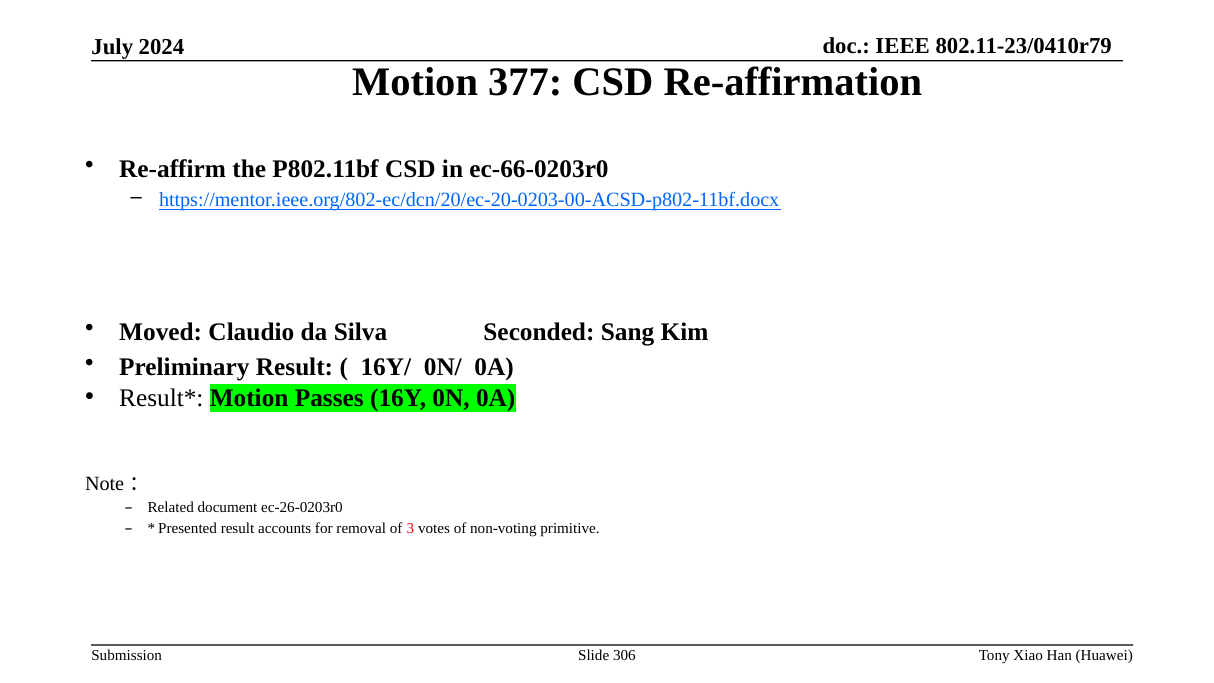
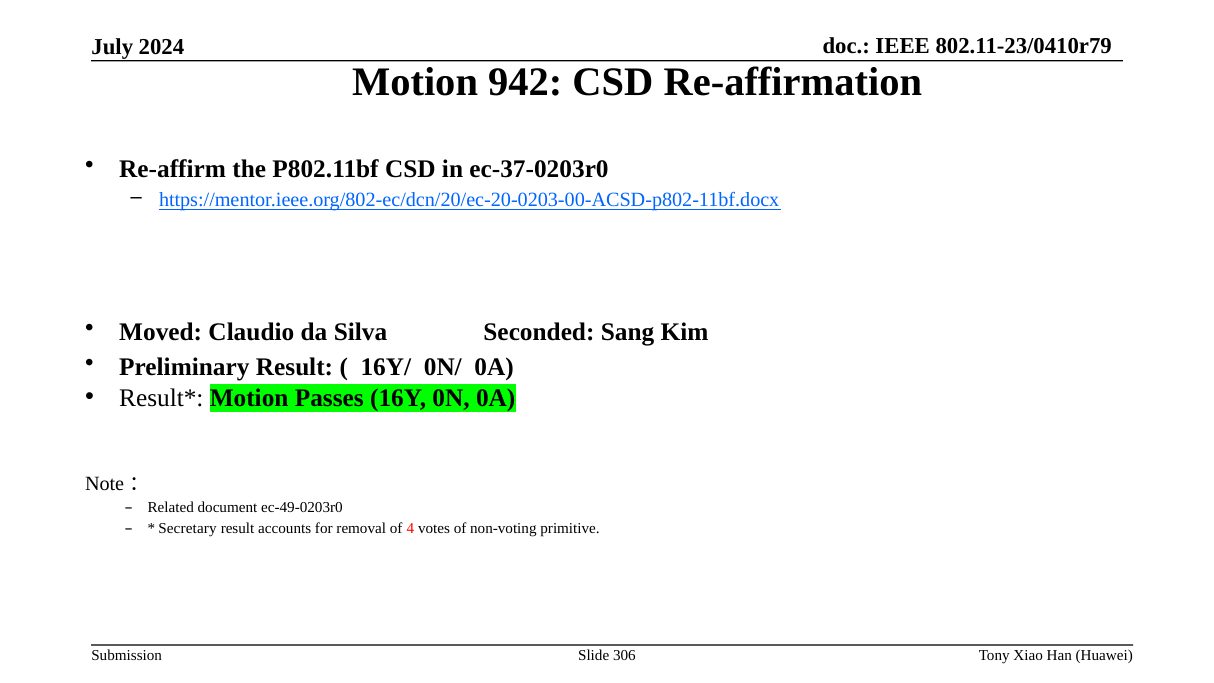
377: 377 -> 942 (525, 82)
ec-66-0203r0: ec-66-0203r0 -> ec-37-0203r0 (539, 169)
ec-26-0203r0: ec-26-0203r0 -> ec-49-0203r0 (302, 507)
Presented: Presented -> Secretary (187, 529)
3: 3 -> 4 (410, 529)
